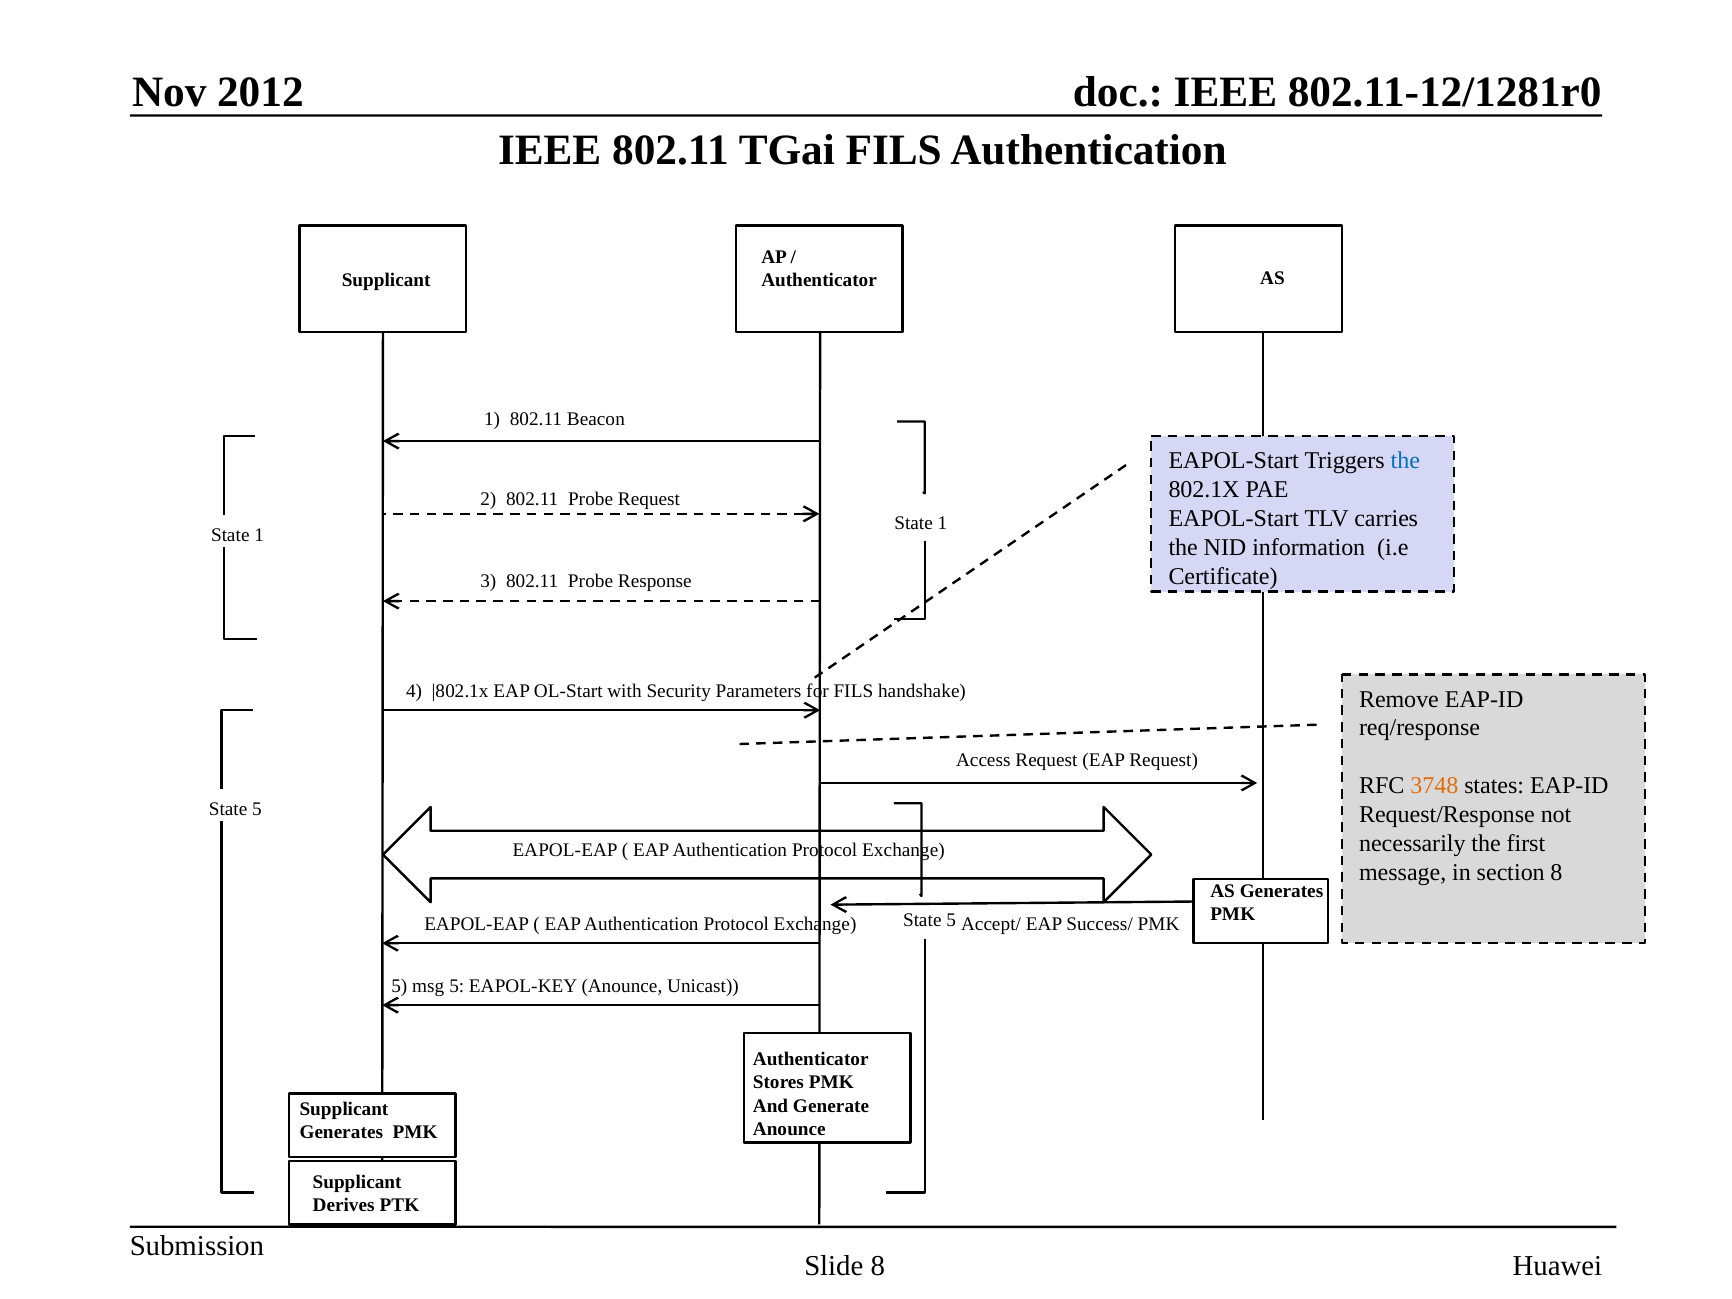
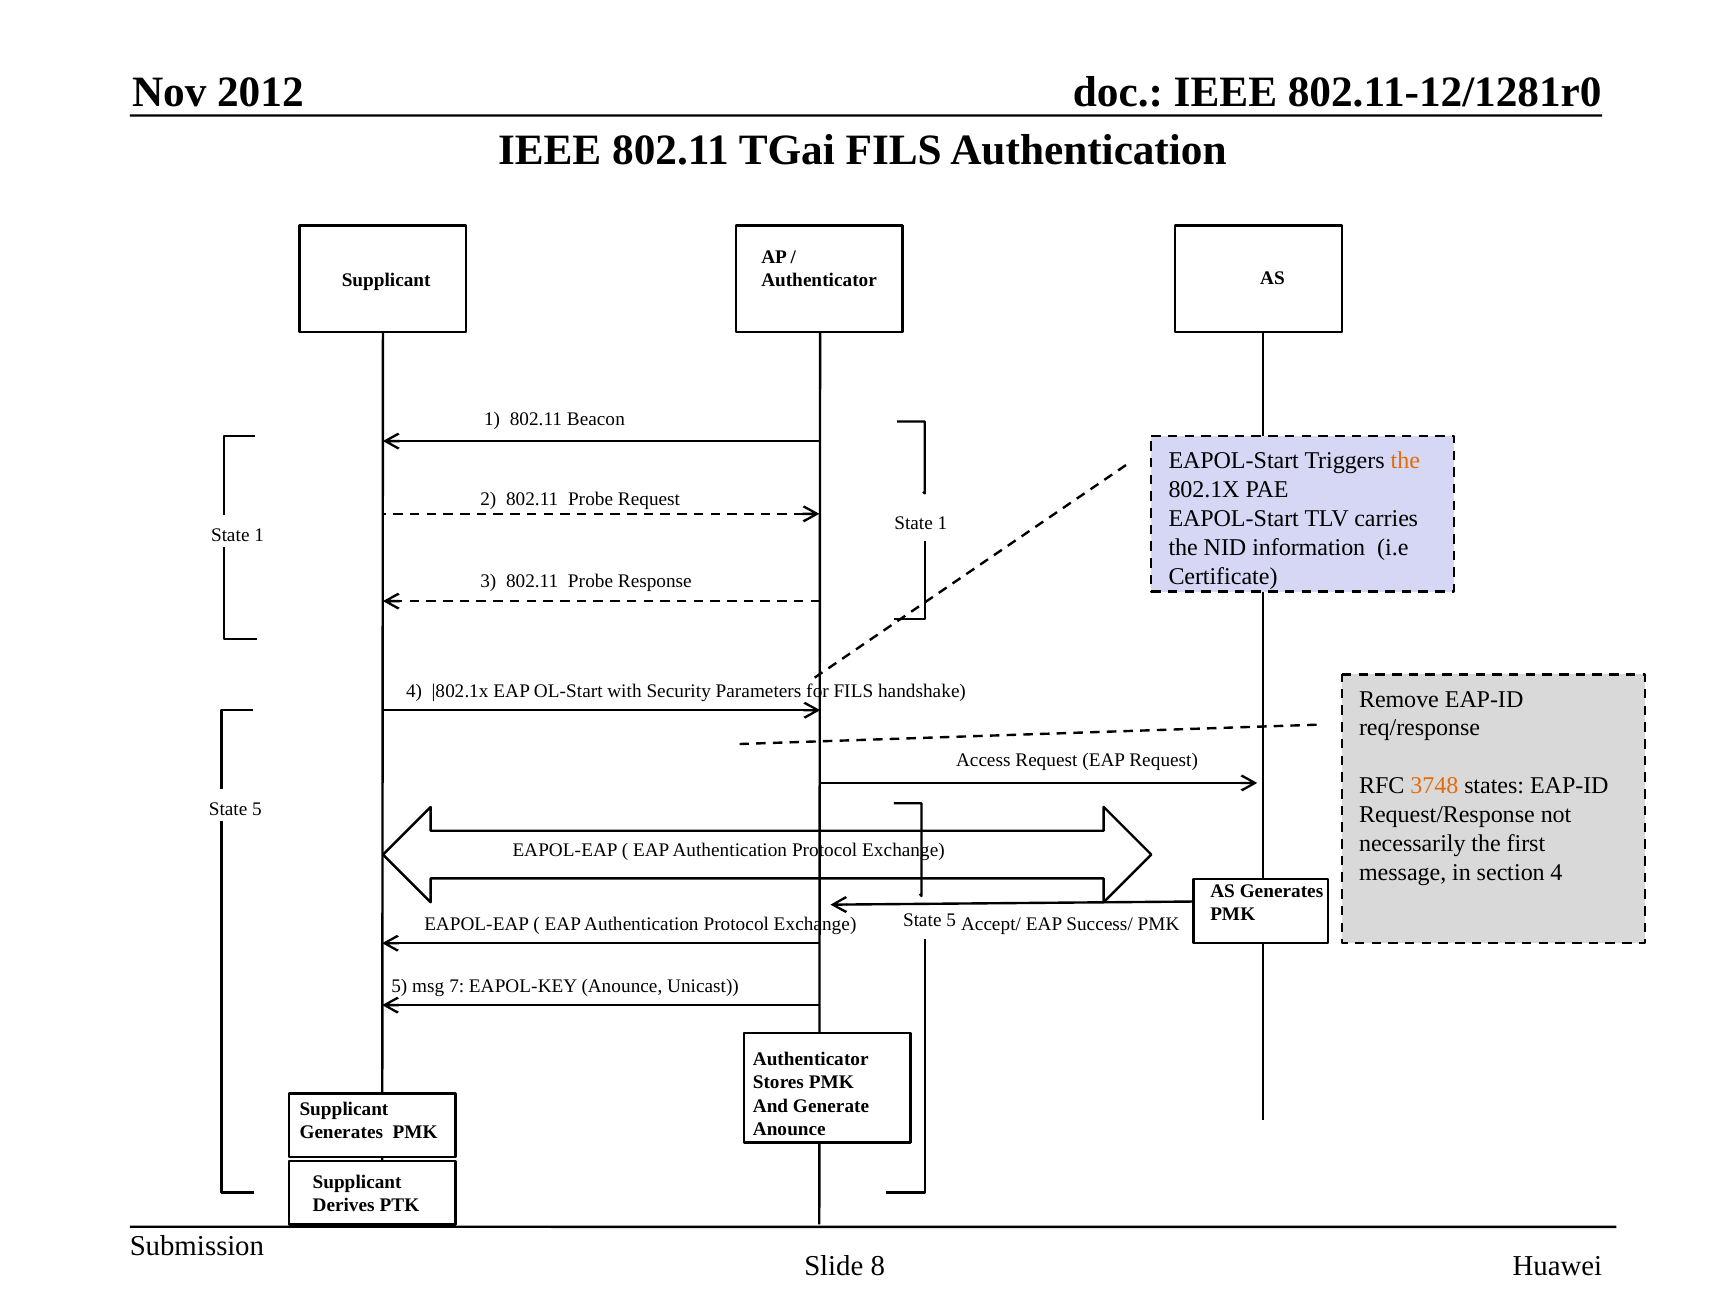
the colour: blue -> orange (1405, 461)
section 8: 8 -> 4 (1557, 873)
msg 5: 5 -> 7 (457, 986)
